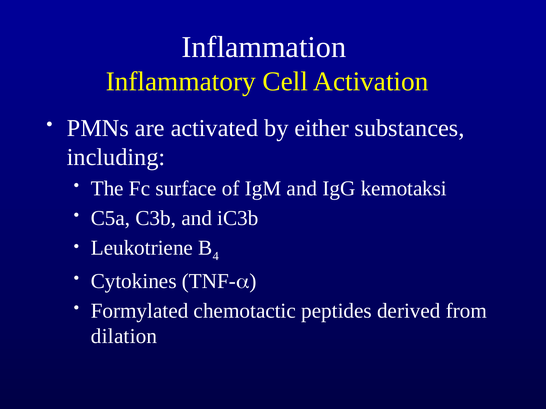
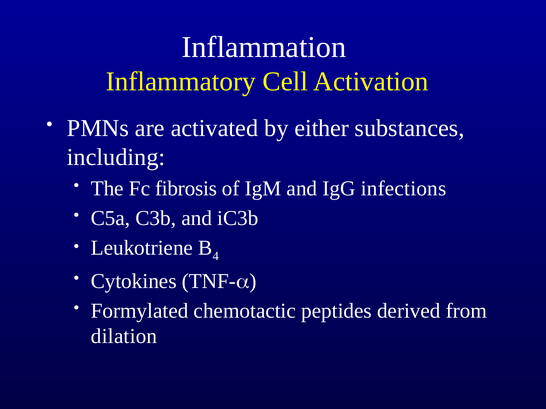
surface: surface -> fibrosis (186, 189)
kemotaksi: kemotaksi -> infections (404, 189)
